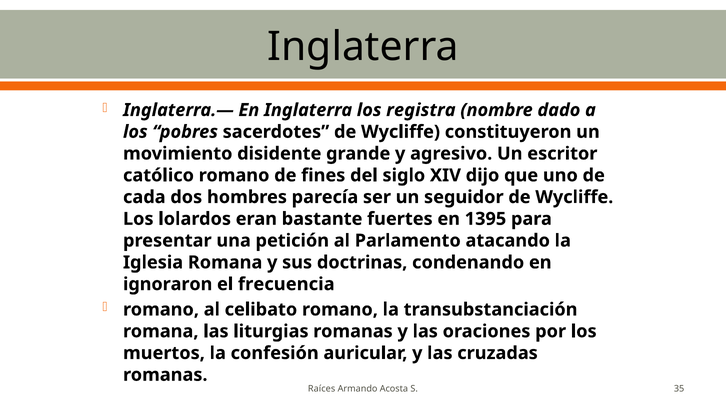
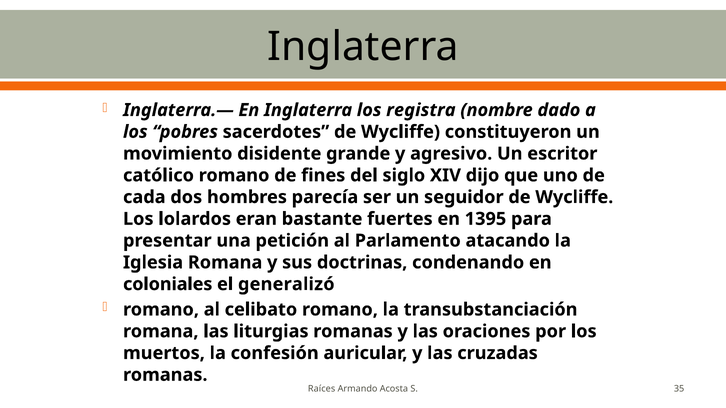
ignoraron: ignoraron -> coloniales (168, 284)
frecuencia: frecuencia -> generalizó (286, 284)
